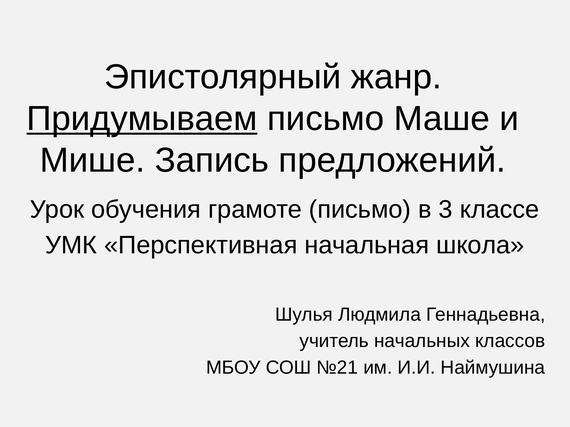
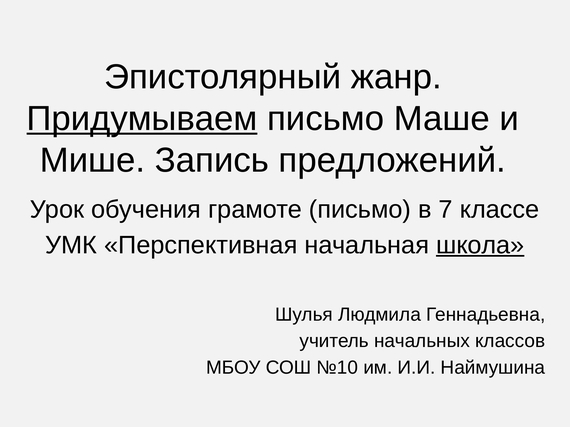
3: 3 -> 7 (446, 210)
школа underline: none -> present (480, 245)
№21: №21 -> №10 (337, 368)
